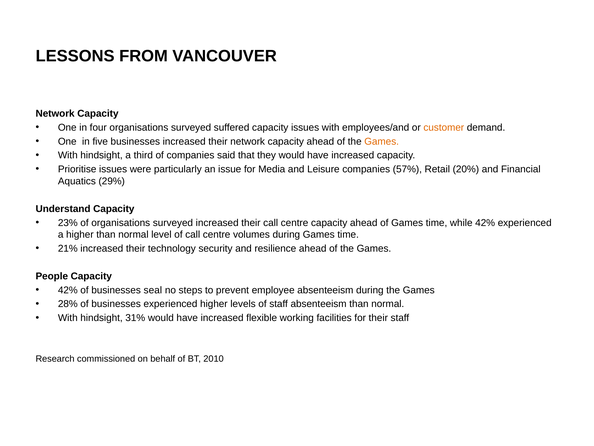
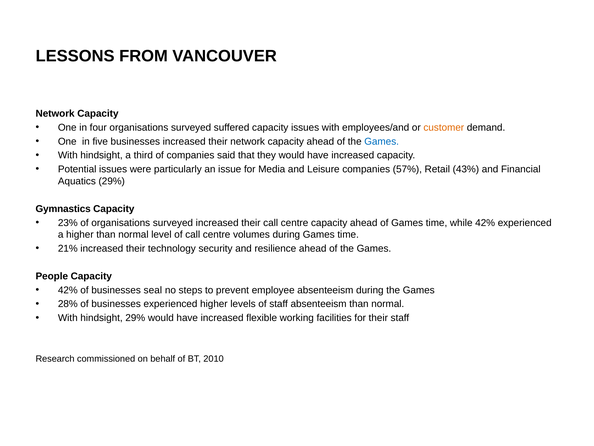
Games colour: orange -> blue (382, 141)
Prioritise: Prioritise -> Potential (77, 169)
20%: 20% -> 43% (466, 169)
Understand: Understand -> Gymnastics (63, 209)
hindsight 31%: 31% -> 29% (135, 318)
